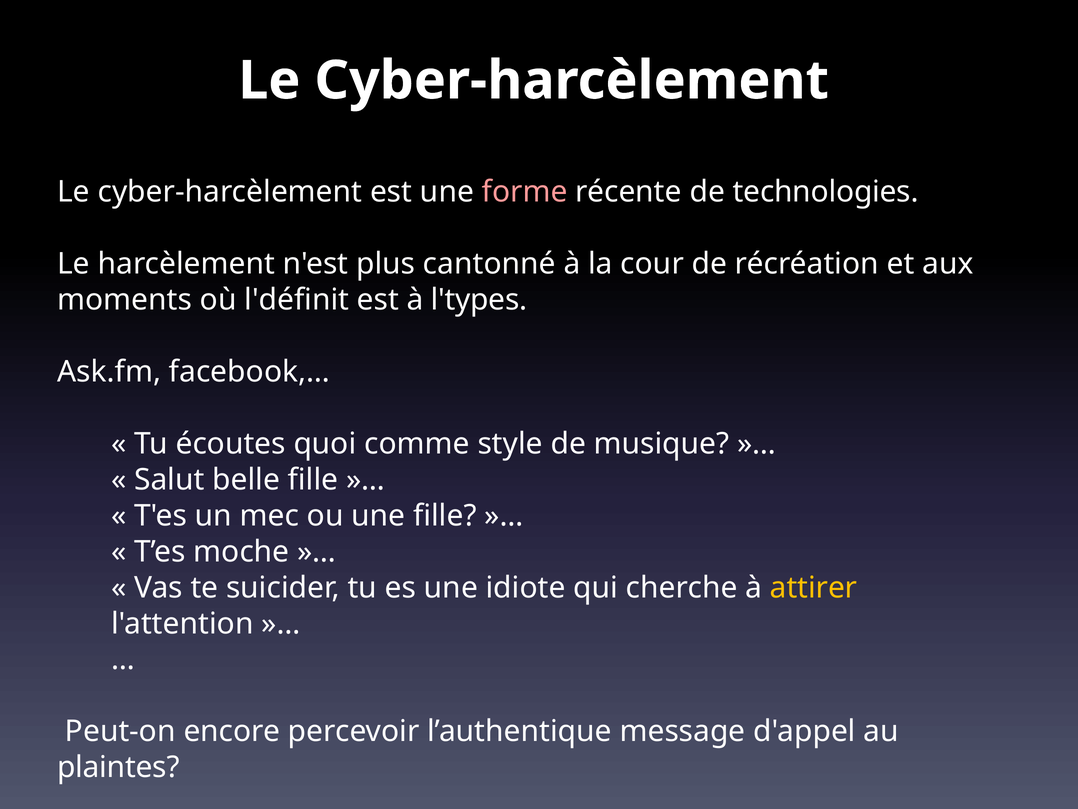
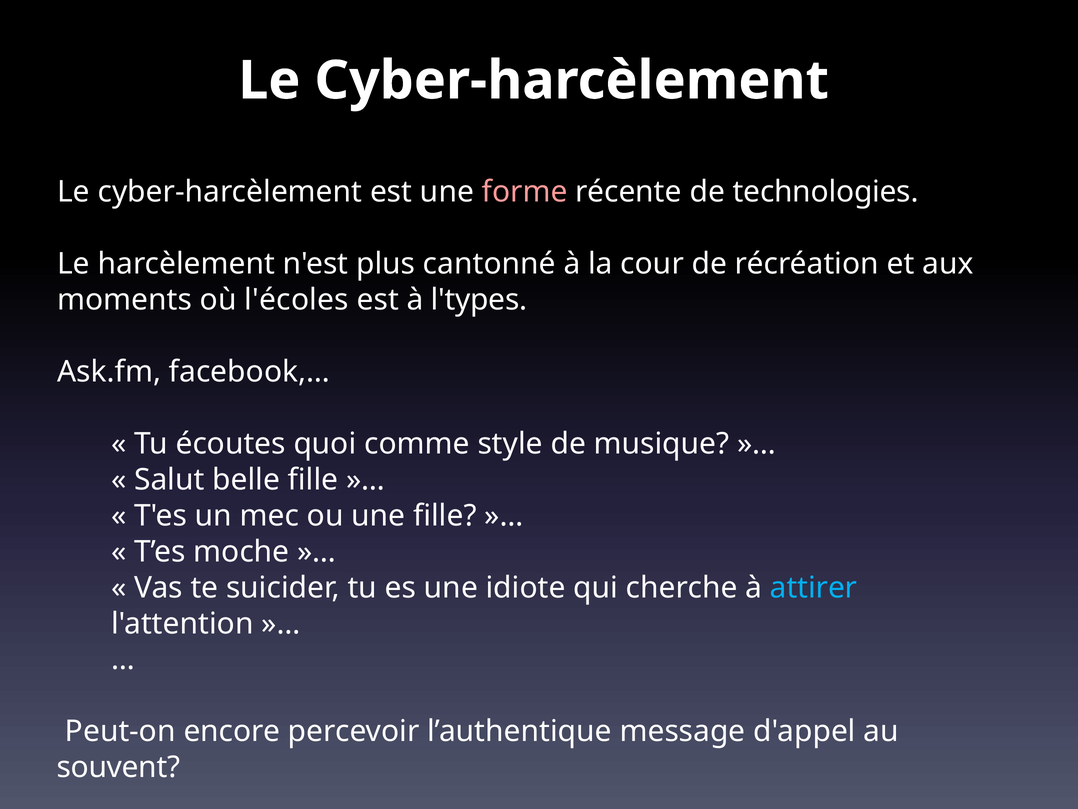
l'définit: l'définit -> l'écoles (297, 300)
attirer colour: yellow -> light blue (814, 587)
plaintes: plaintes -> souvent (118, 767)
